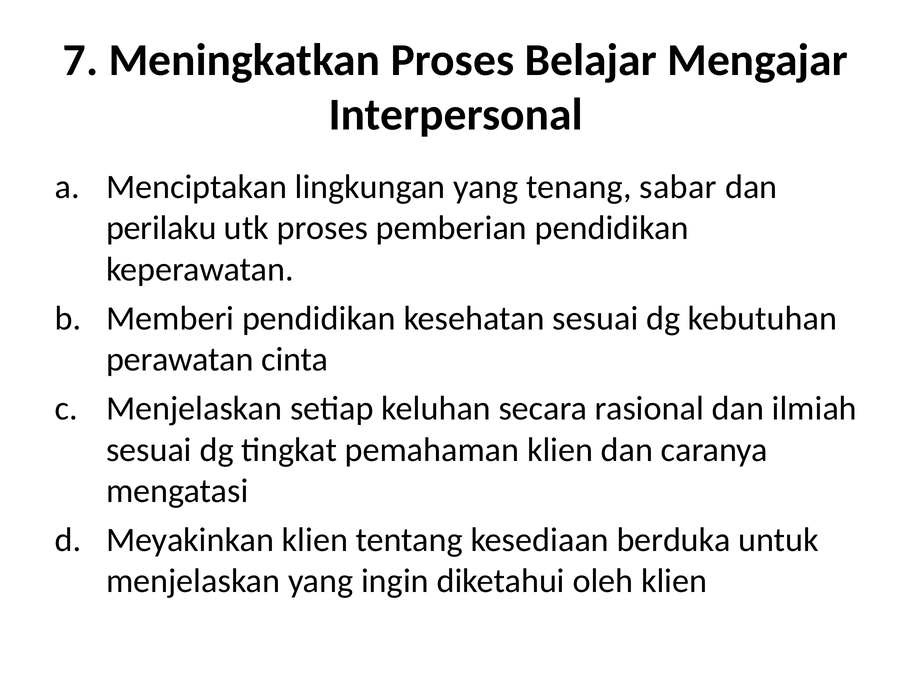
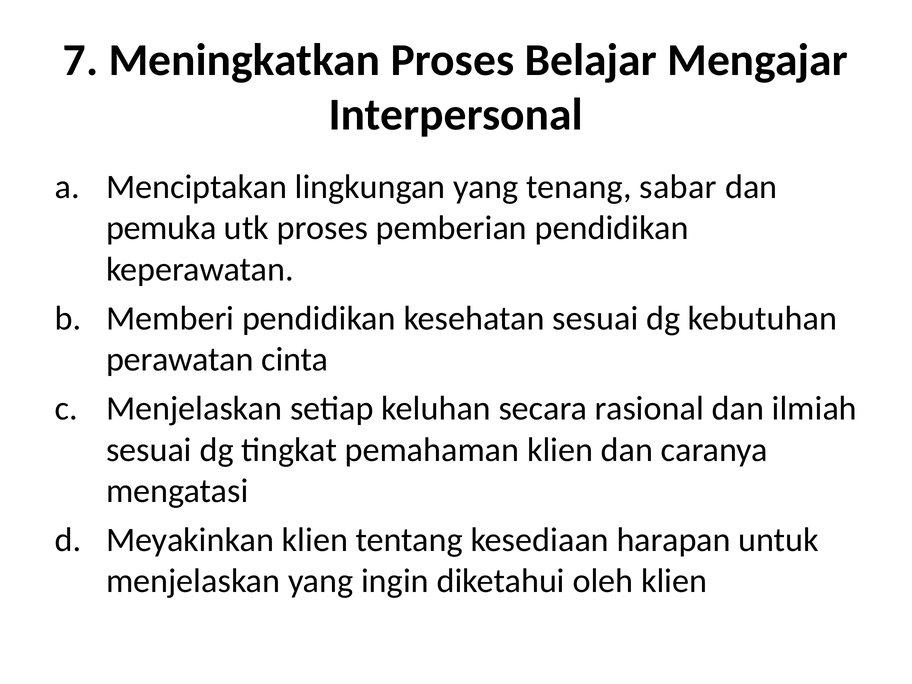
perilaku: perilaku -> pemuka (161, 228)
berduka: berduka -> harapan (674, 540)
